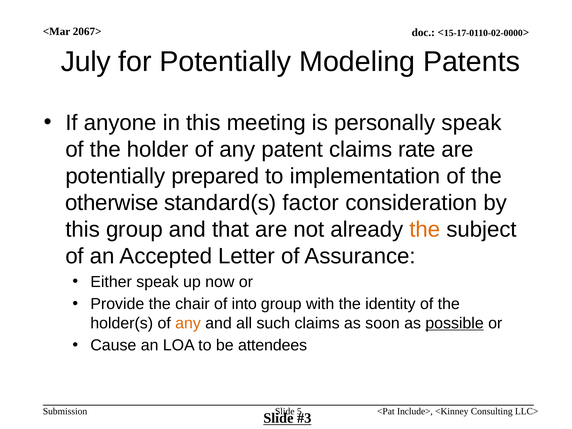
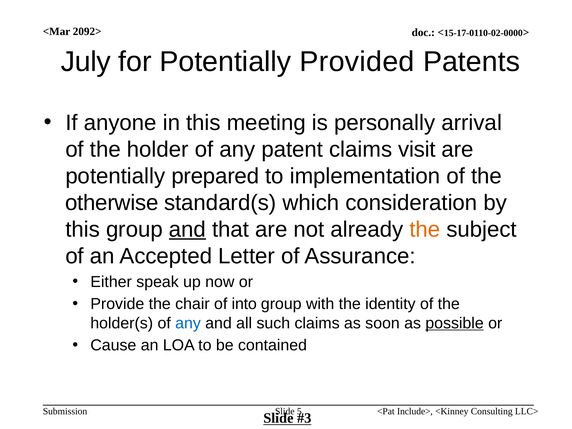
2067>: 2067> -> 2092> (87, 31)
Modeling: Modeling -> Provided (357, 62)
personally speak: speak -> arrival (472, 123)
rate: rate -> visit (417, 149)
factor: factor -> which (311, 203)
and underline: none -> present (187, 229)
any colour: orange -> blue (188, 323)
attendees: attendees -> contained (272, 345)
